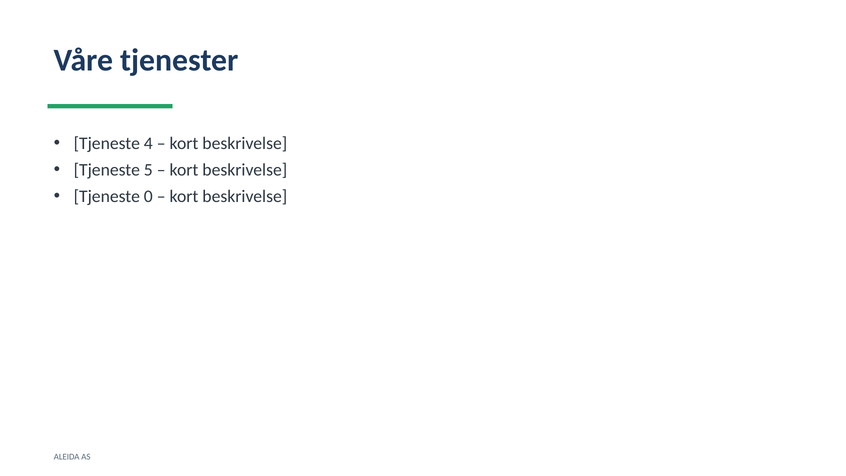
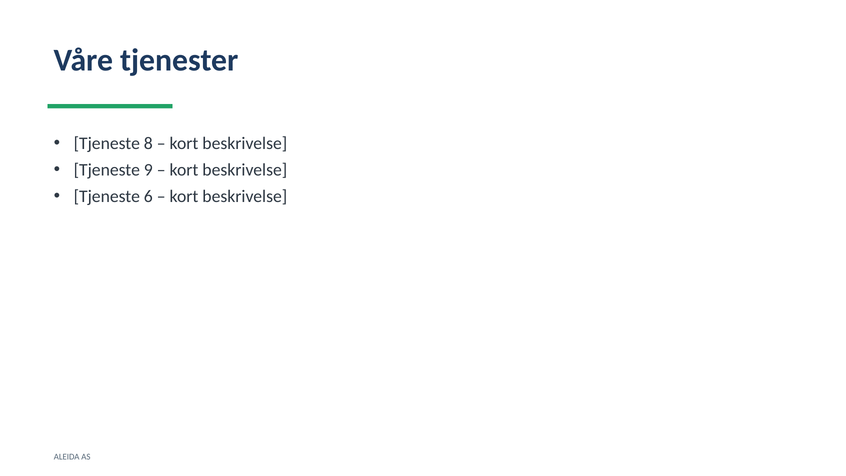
4: 4 -> 8 (148, 143)
5: 5 -> 9 (148, 170)
0: 0 -> 6 (148, 196)
